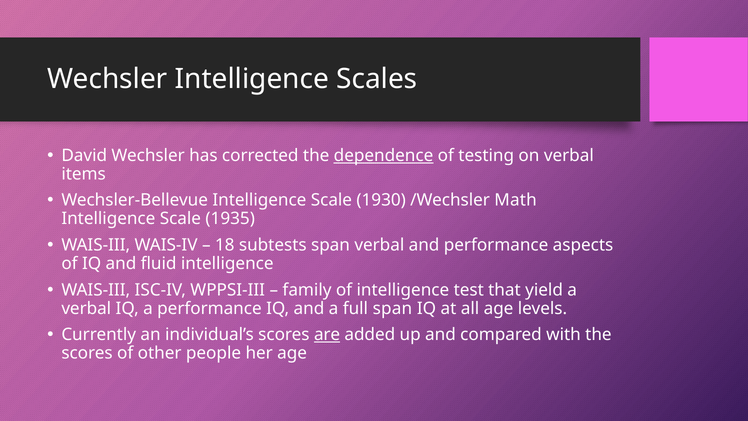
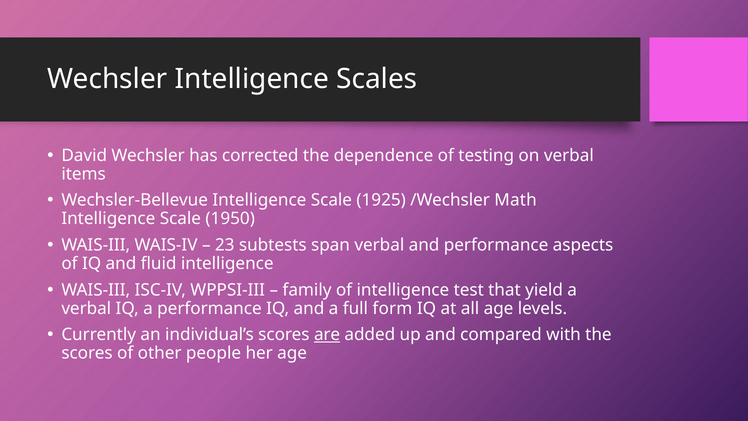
dependence underline: present -> none (384, 155)
1930: 1930 -> 1925 (381, 200)
1935: 1935 -> 1950 (230, 219)
18: 18 -> 23 (225, 245)
full span: span -> form (392, 308)
